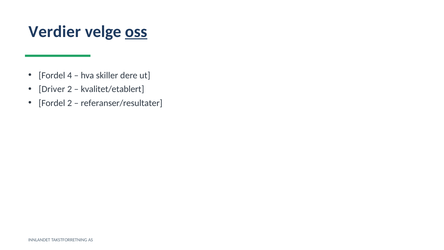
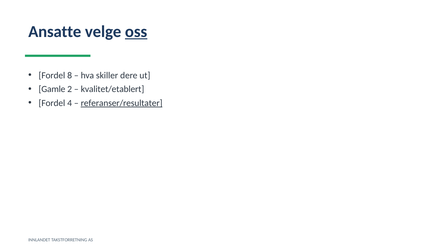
Verdier: Verdier -> Ansatte (55, 32)
4: 4 -> 8 (70, 75)
Driver: Driver -> Gamle (52, 89)
Fordel 2: 2 -> 4 (70, 103)
referanser/resultater underline: none -> present (122, 103)
